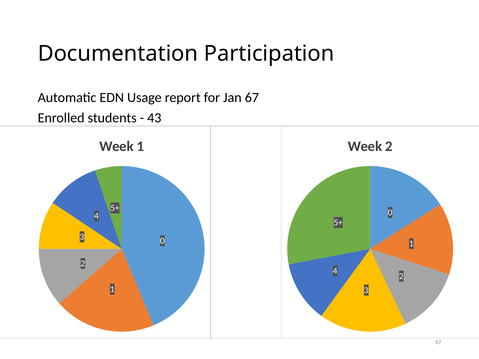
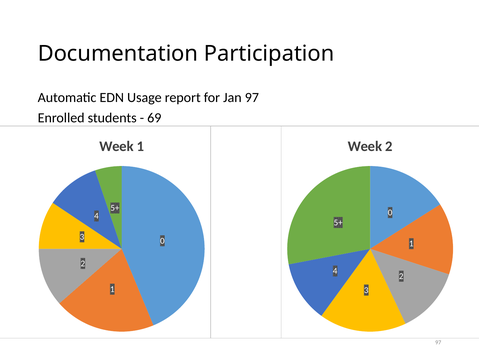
Jan 67: 67 -> 97 (252, 98)
43: 43 -> 69 (154, 118)
